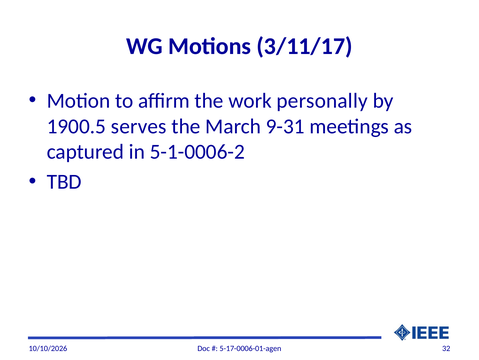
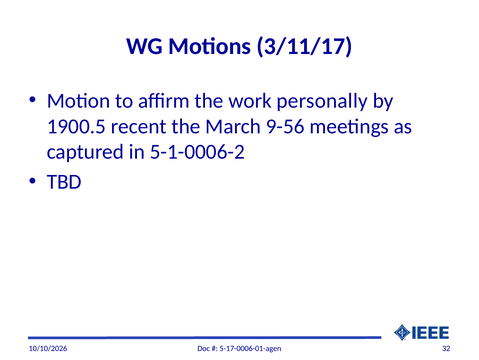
serves: serves -> recent (139, 126)
9-31: 9-31 -> 9-56 (285, 126)
